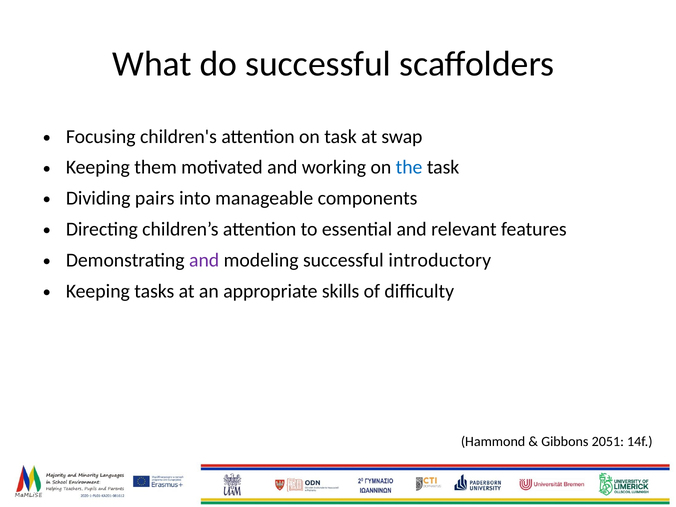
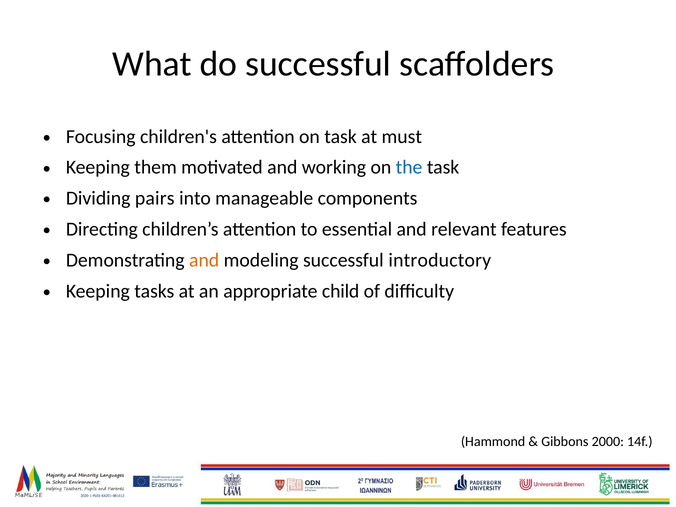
swap: swap -> must (402, 137)
and colour: purple -> orange (204, 260)
skills: skills -> child (341, 291)
2051: 2051 -> 2000 (608, 442)
